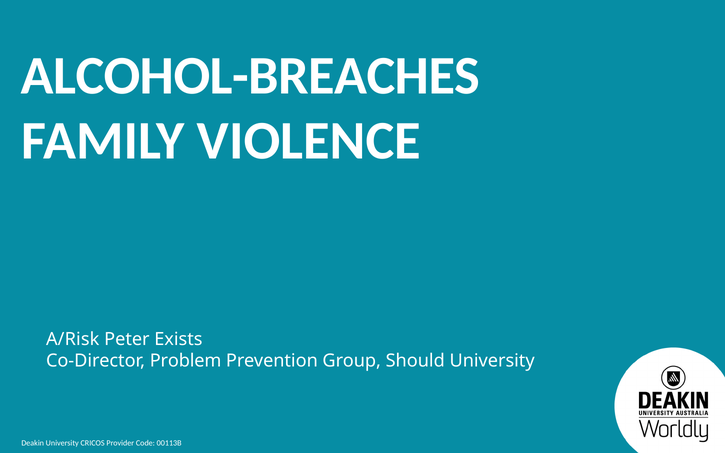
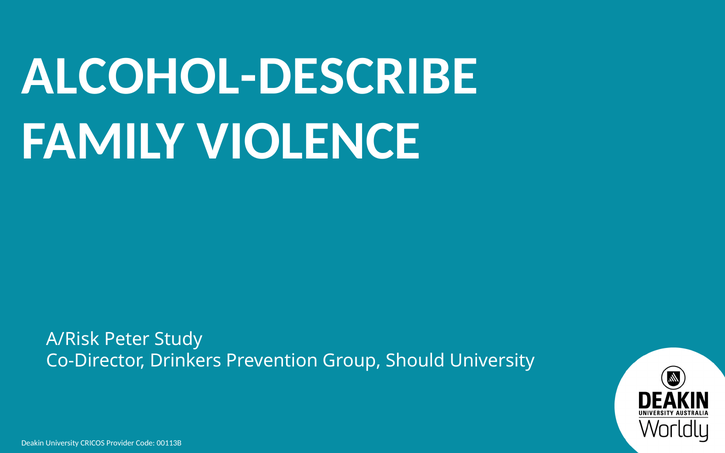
ALCOHOL-BREACHES: ALCOHOL-BREACHES -> ALCOHOL-DESCRIBE (250, 76)
Exists: Exists -> Study (178, 339)
Problem: Problem -> Drinkers (186, 361)
